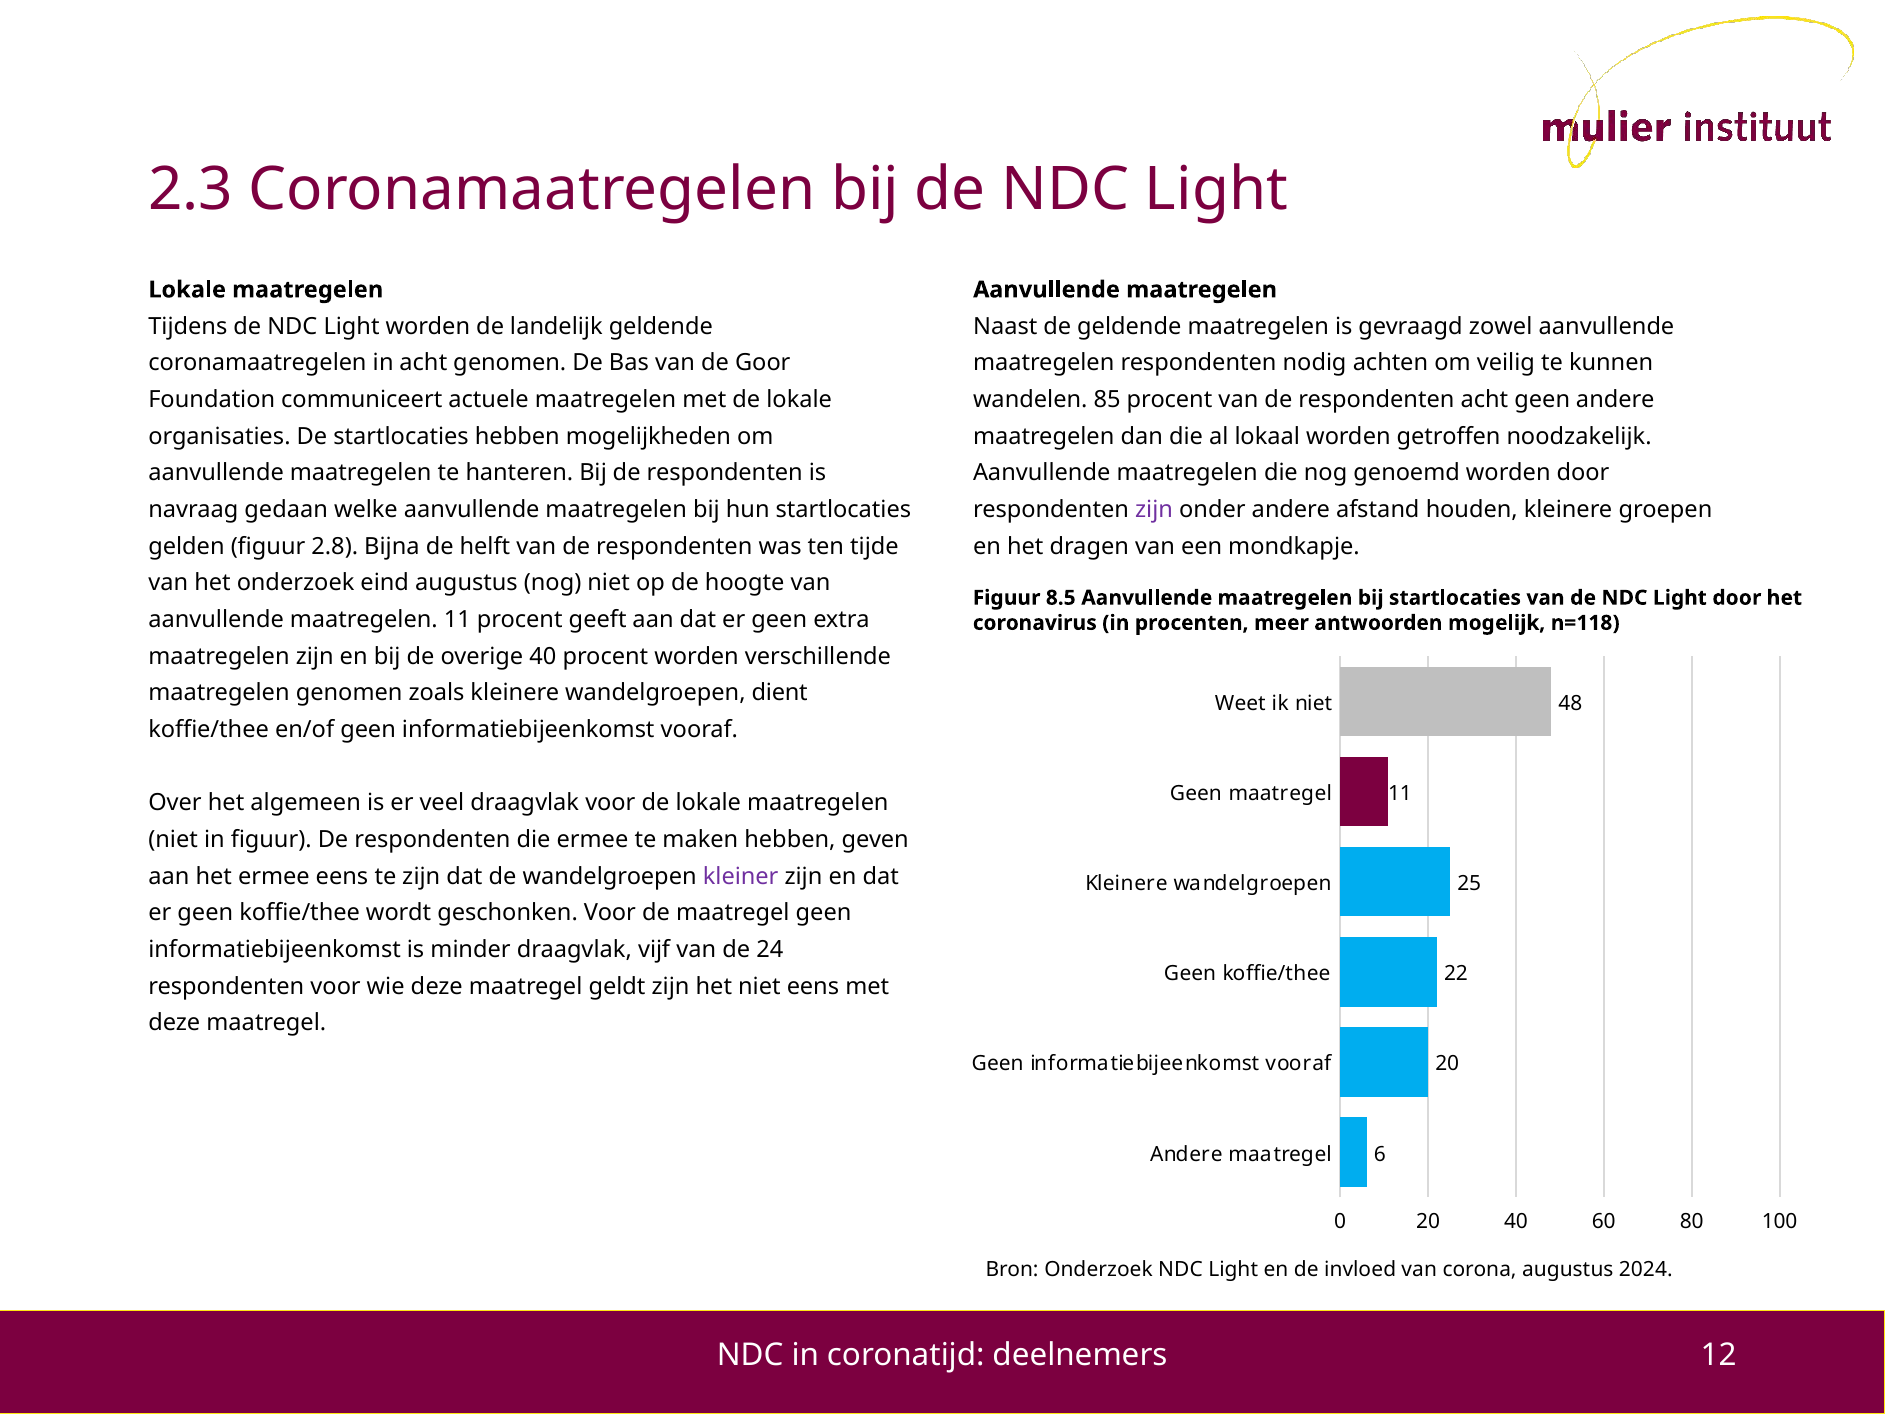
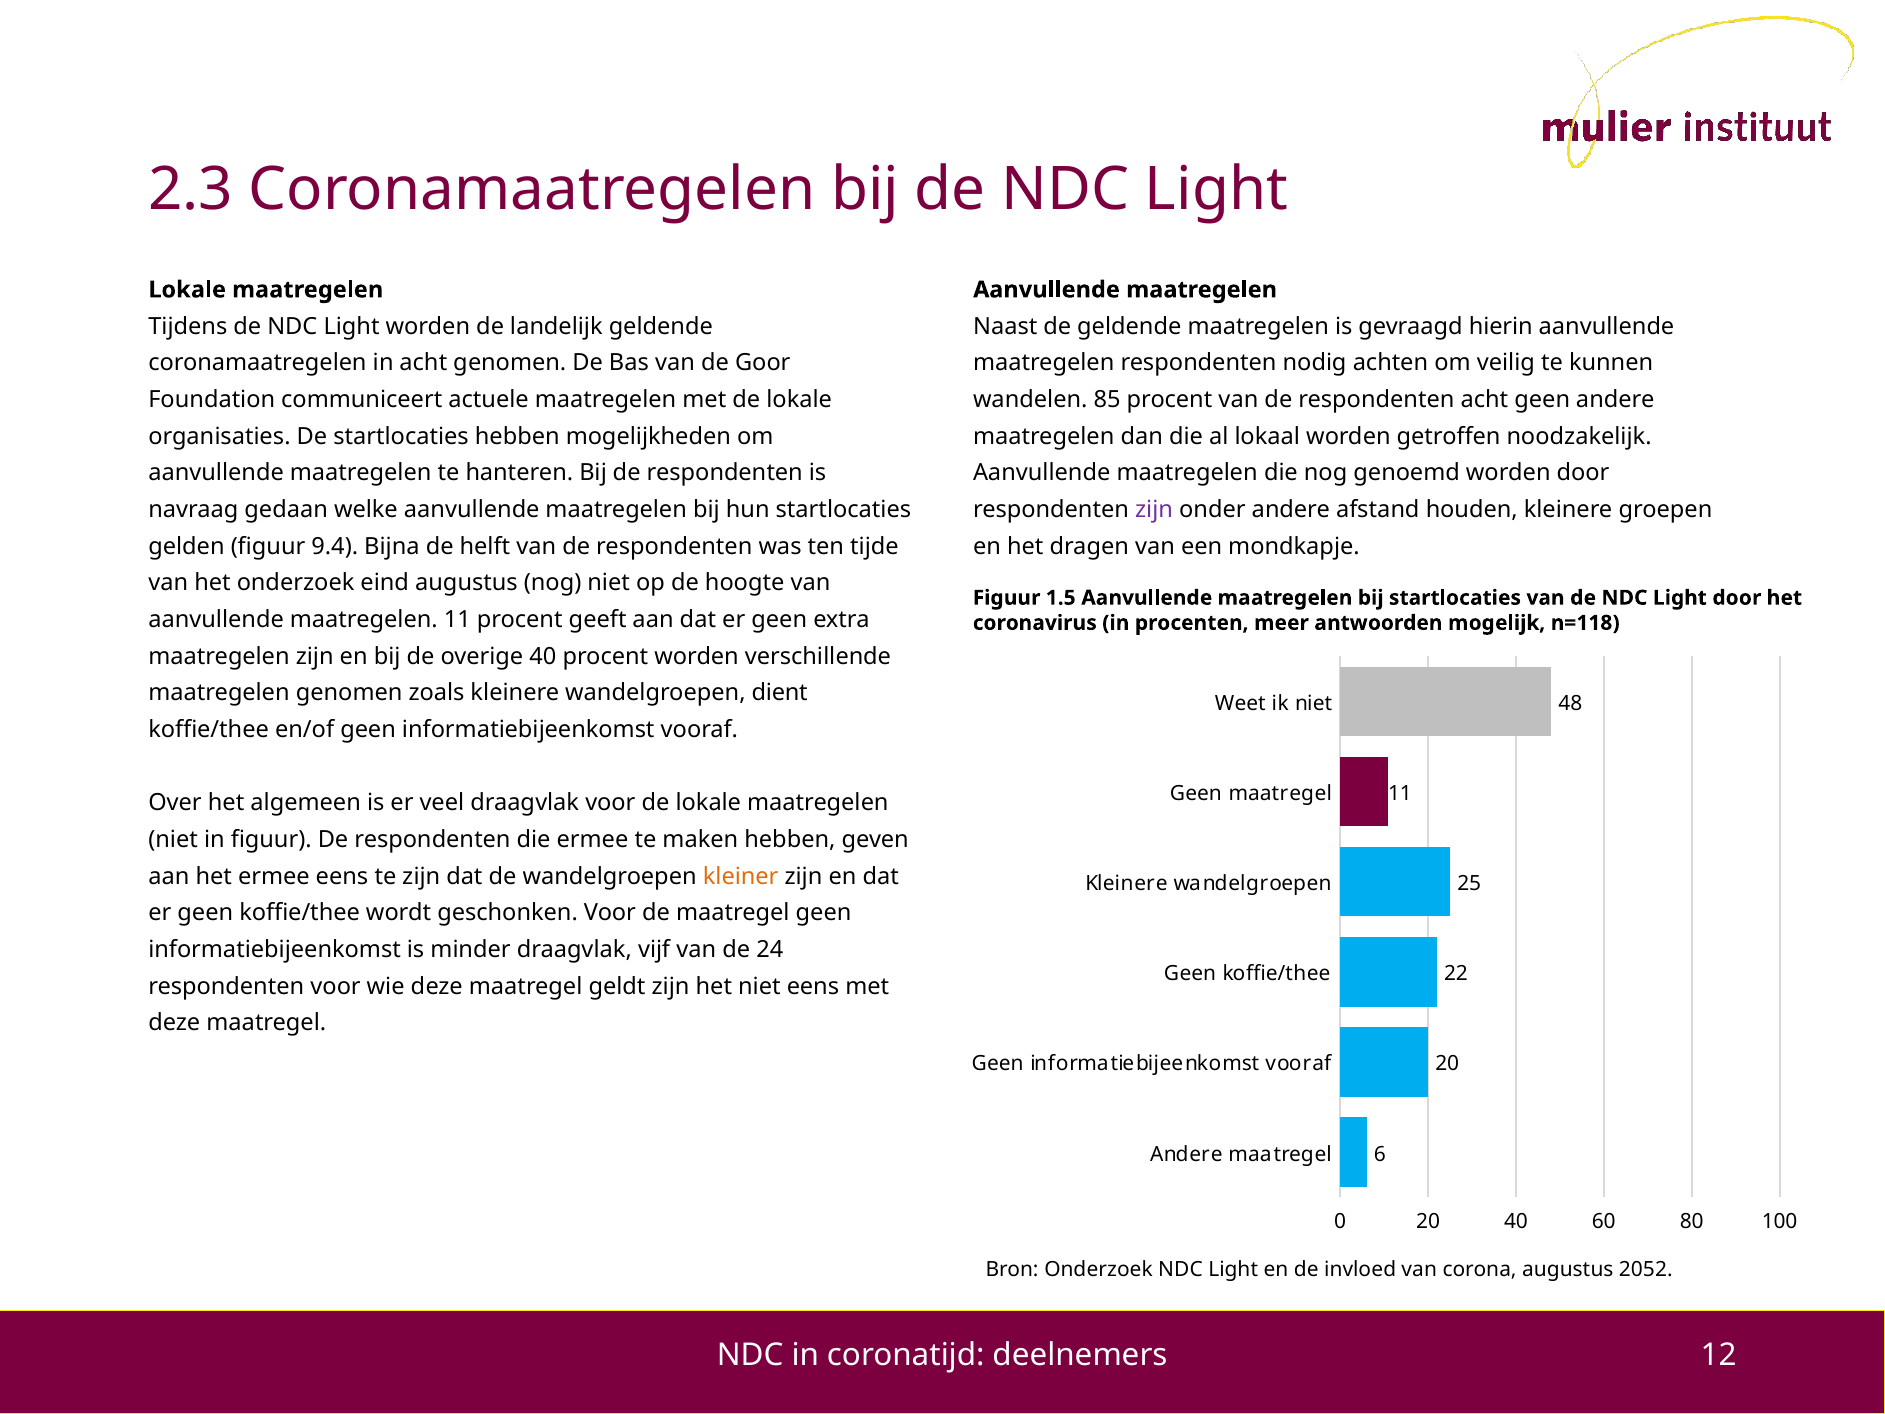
zowel: zowel -> hierin (1501, 326)
2.8: 2.8 -> 9.4 (335, 546)
8.5: 8.5 -> 1.5 (1061, 598)
kleiner colour: purple -> orange (741, 876)
2024: 2024 -> 2052 (1646, 1269)
